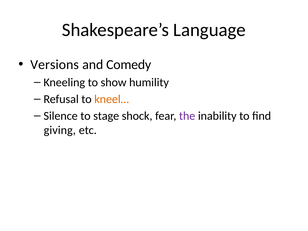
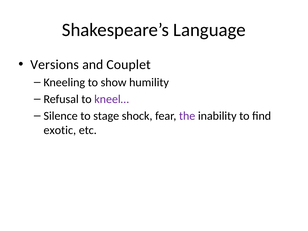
Comedy: Comedy -> Couplet (129, 65)
kneel… colour: orange -> purple (112, 99)
giving: giving -> exotic (60, 130)
